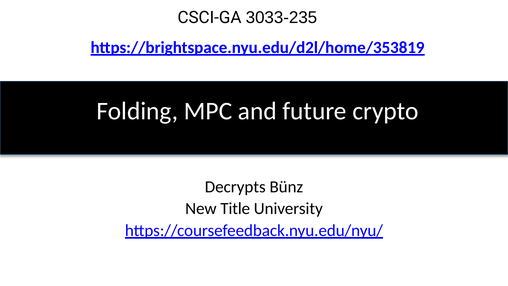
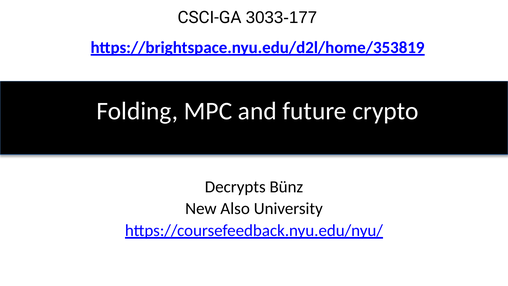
3033-235: 3033-235 -> 3033-177 (281, 18)
Title: Title -> Also (235, 209)
